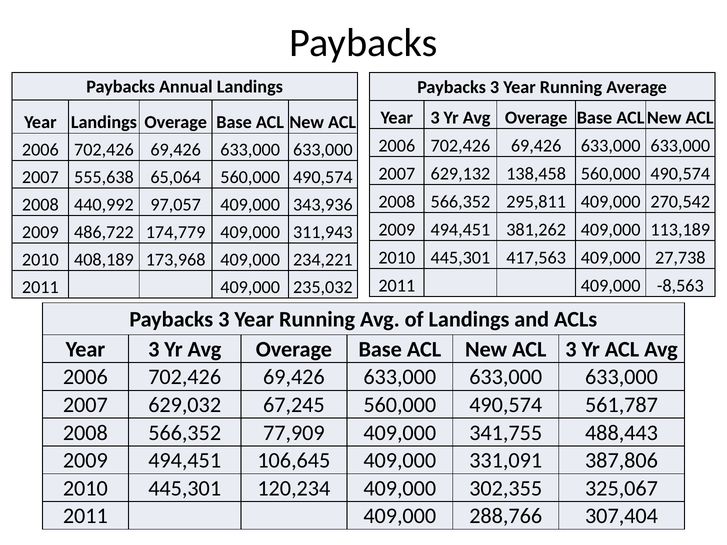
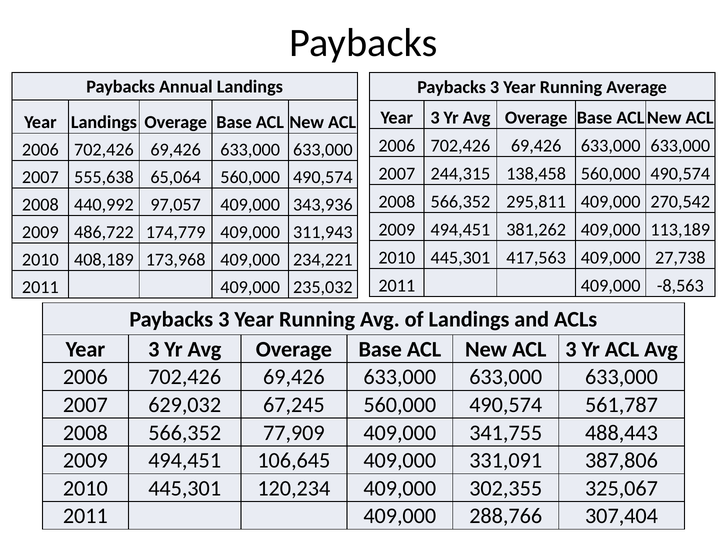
629,132: 629,132 -> 244,315 (460, 174)
